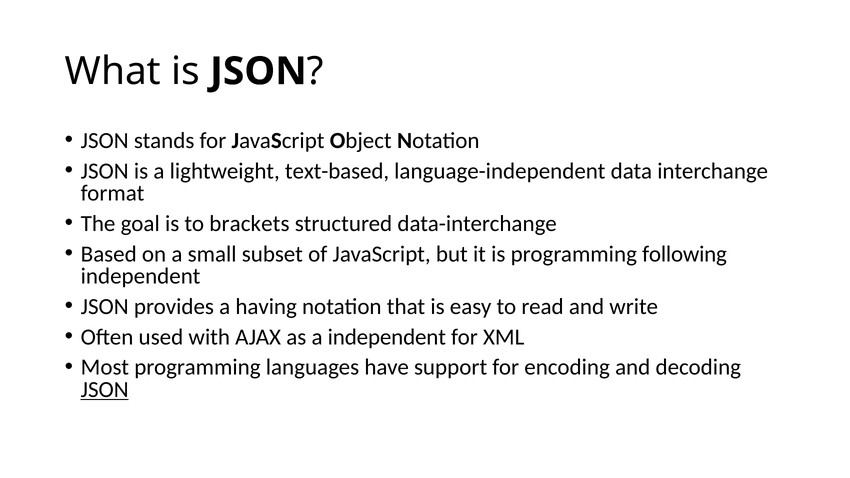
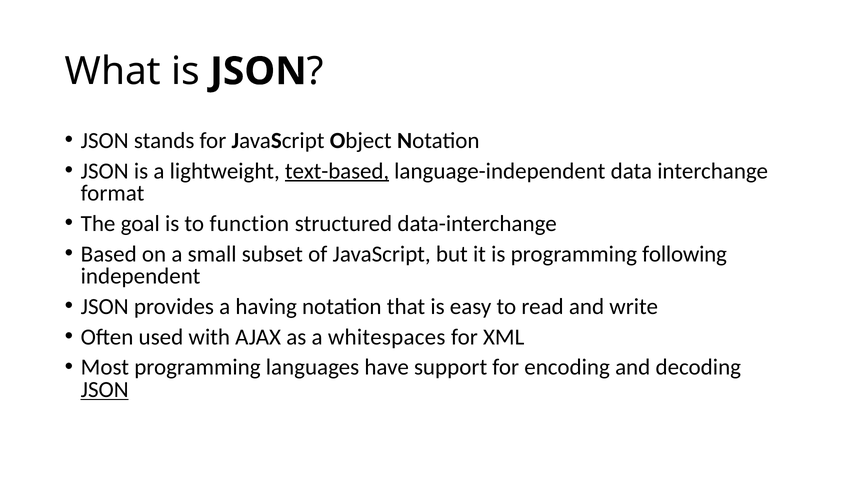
text-based underline: none -> present (337, 171)
brackets: brackets -> function (249, 224)
a independent: independent -> whitespaces (387, 337)
